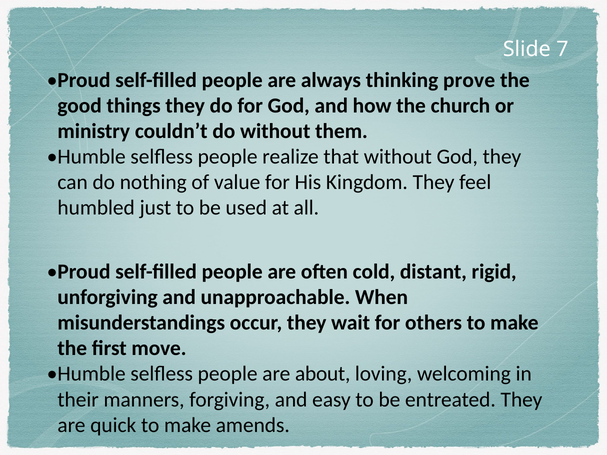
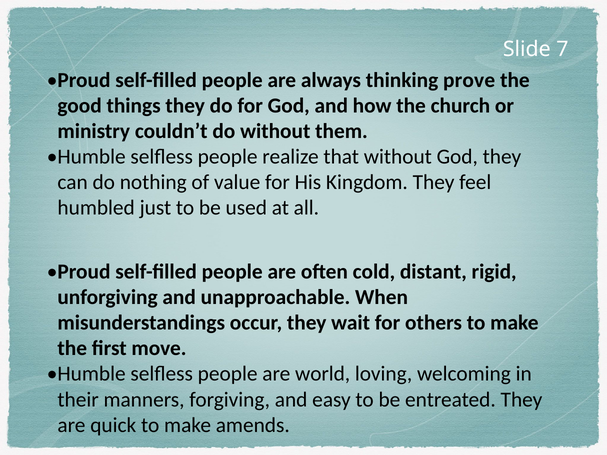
about: about -> world (323, 374)
